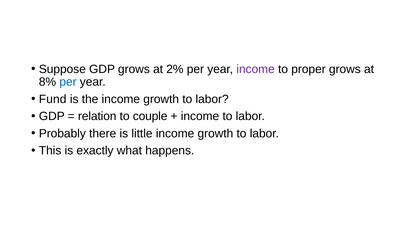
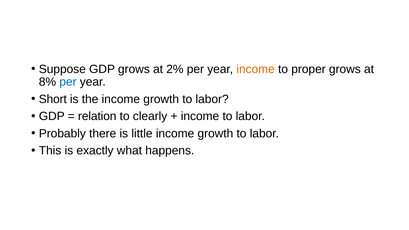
income colour: purple -> orange (256, 69)
Fund: Fund -> Short (53, 99)
couple: couple -> clearly (150, 116)
